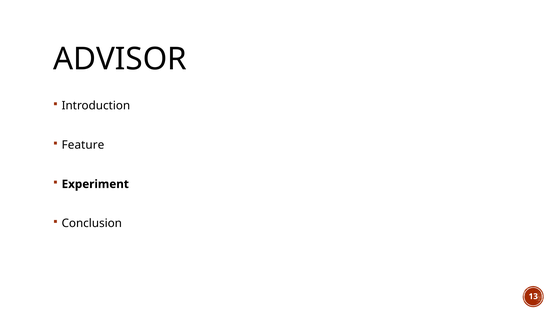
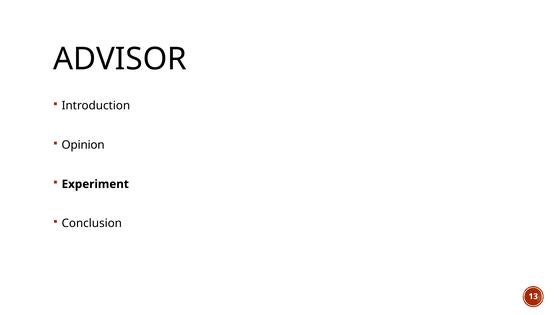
Feature: Feature -> Opinion (83, 145)
